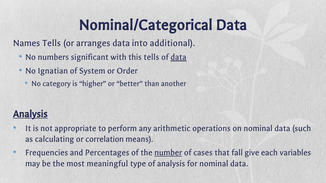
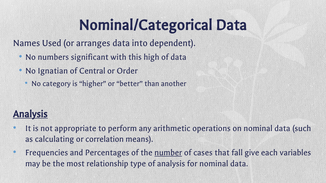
Names Tells: Tells -> Used (52, 43)
additional: additional -> dependent (173, 43)
this tells: tells -> high (151, 57)
data underline: present -> none (178, 57)
System: System -> Central (92, 71)
meaningful: meaningful -> relationship (107, 164)
